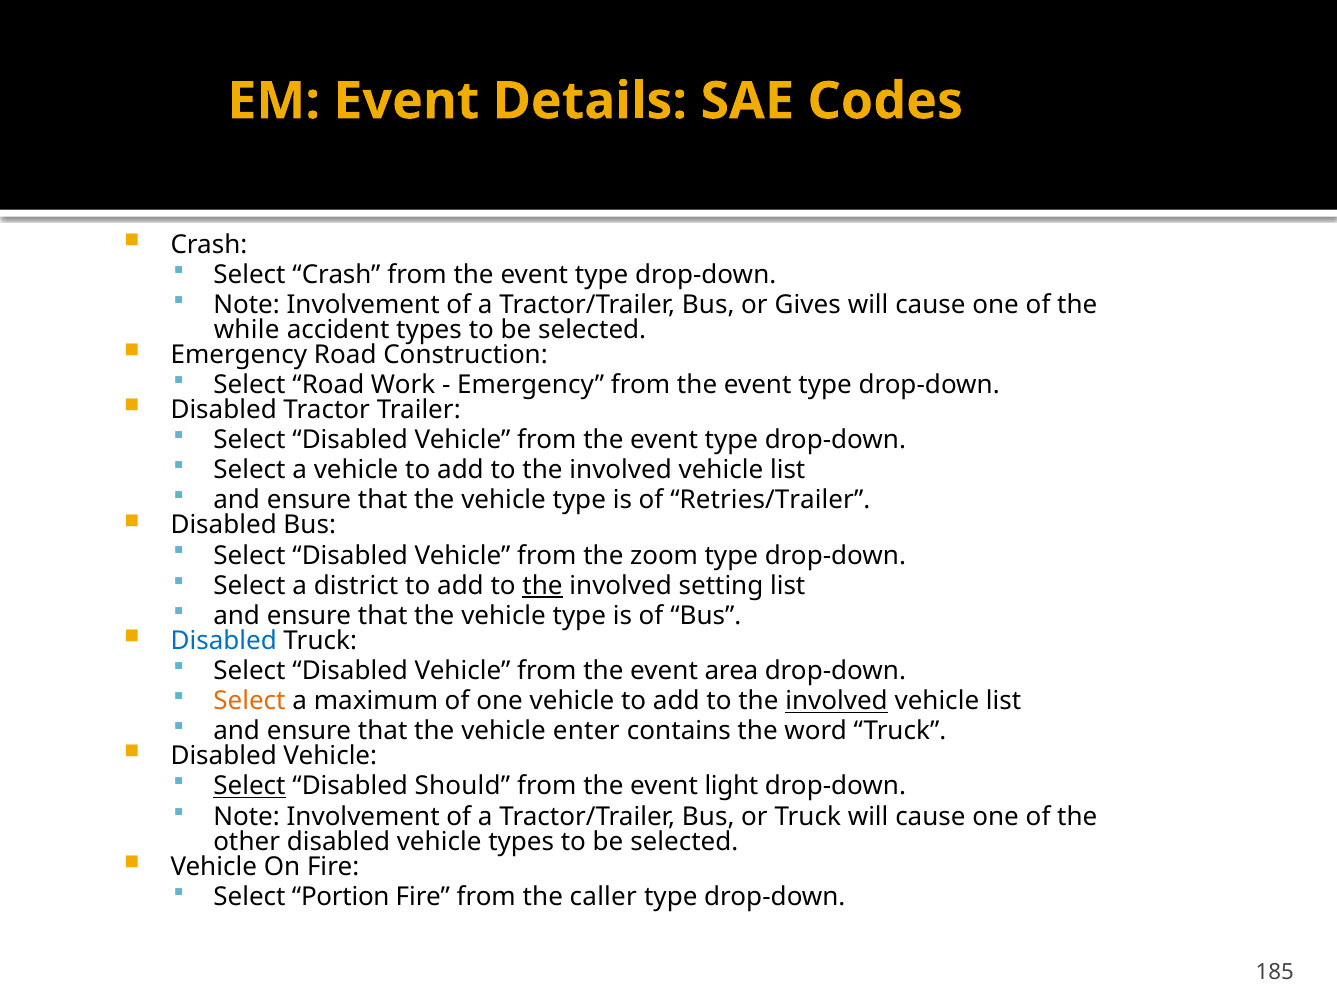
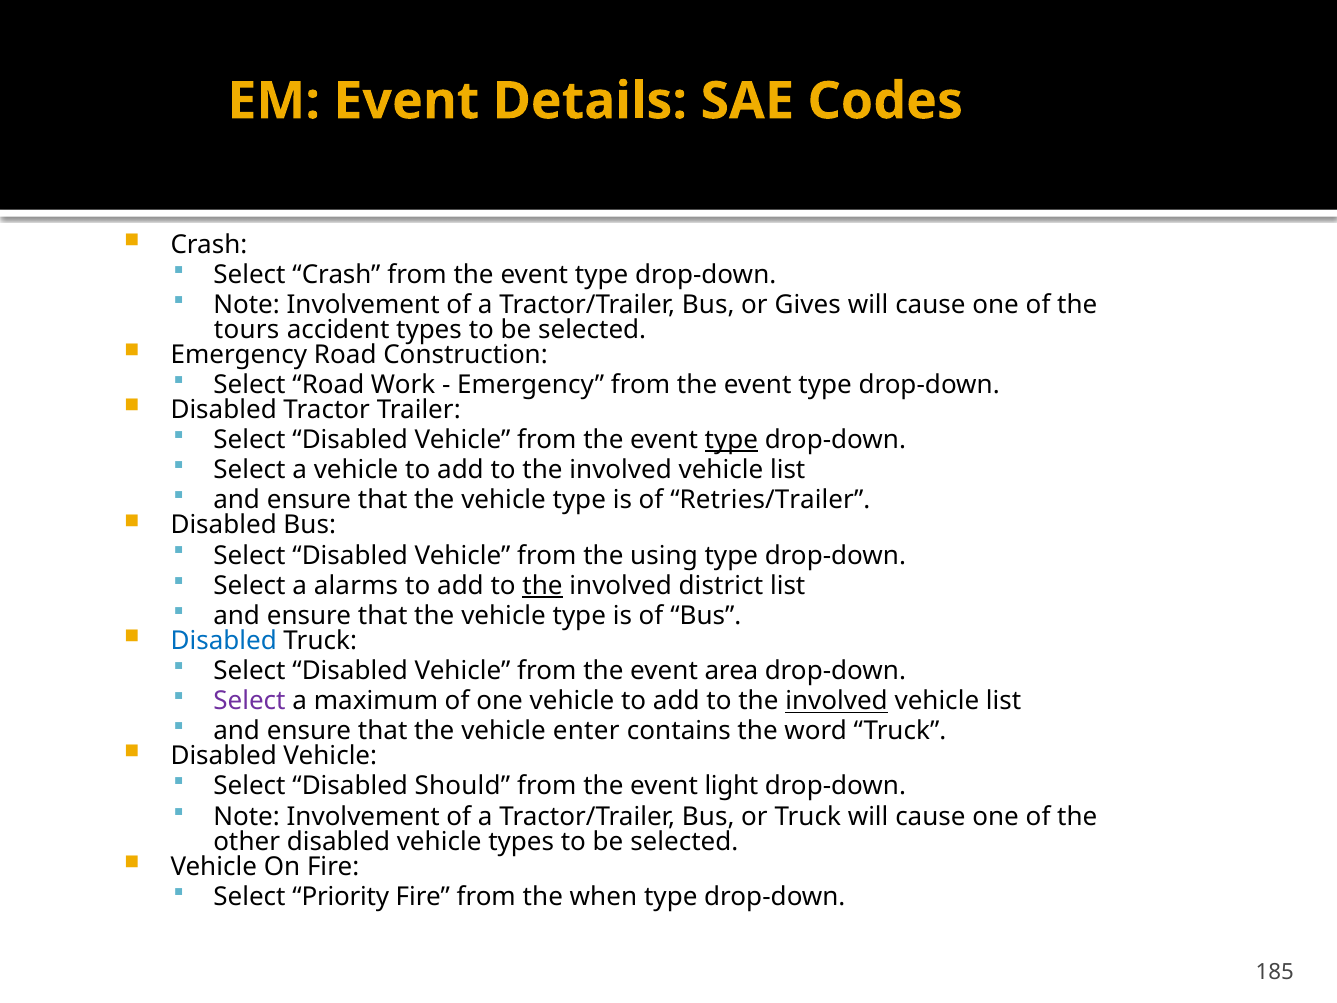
while: while -> tours (247, 330)
type underline: none -> present (731, 440)
zoom: zoom -> using (664, 555)
district: district -> alarms (356, 585)
setting: setting -> district (721, 585)
Select colour: orange -> purple (249, 701)
Select underline: present -> none (249, 786)
Portion: Portion -> Priority (341, 896)
caller: caller -> when (603, 896)
